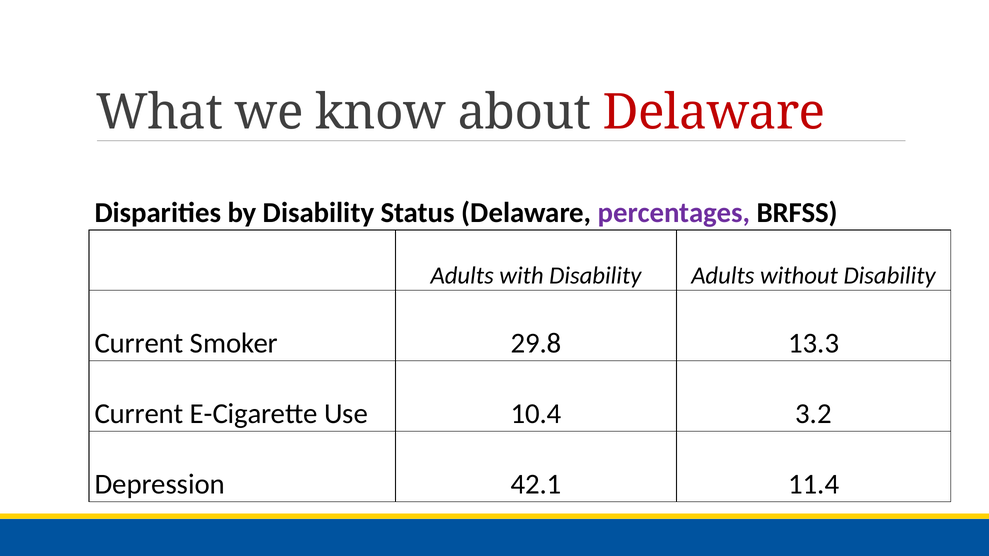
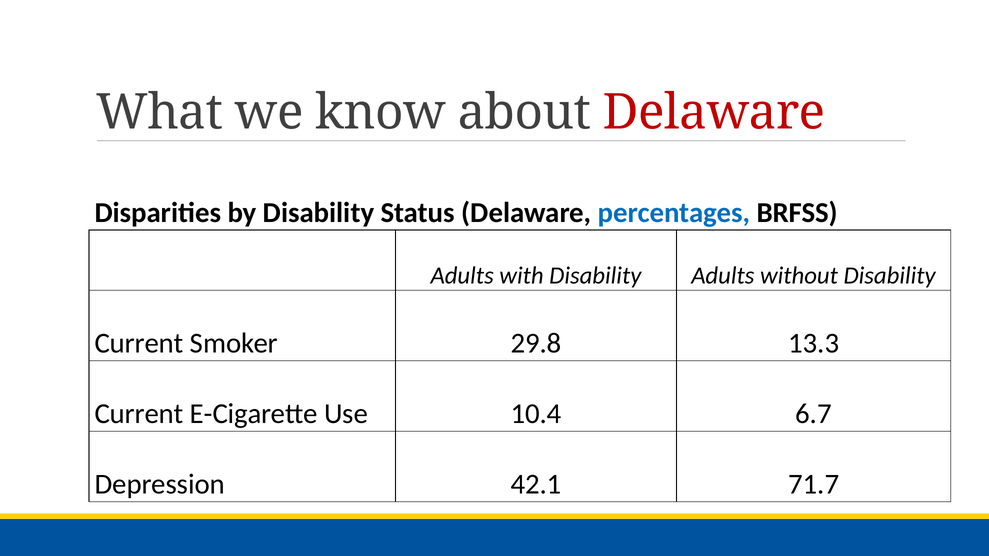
percentages colour: purple -> blue (674, 213)
3.2: 3.2 -> 6.7 (814, 414)
11.4: 11.4 -> 71.7 (814, 485)
